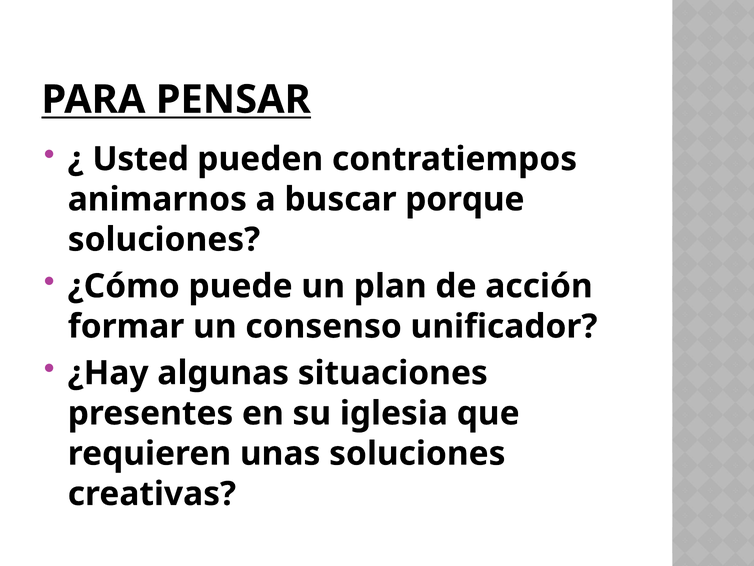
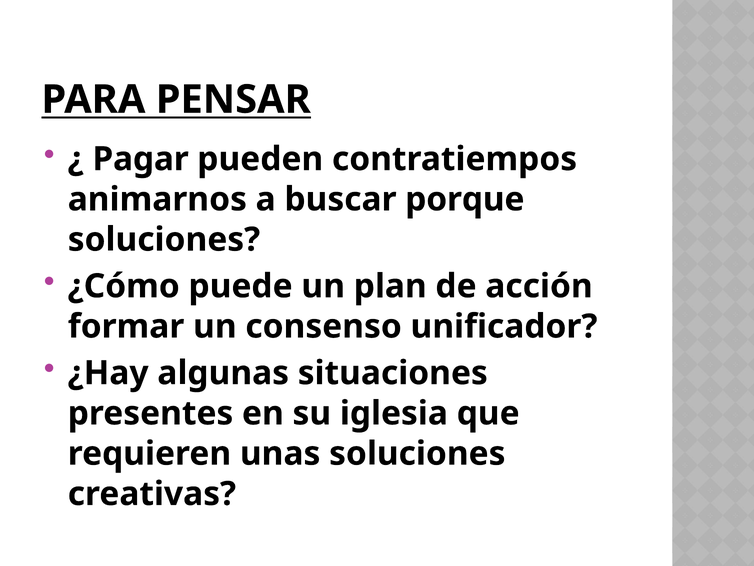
Usted: Usted -> Pagar (141, 159)
